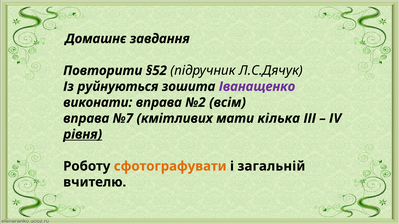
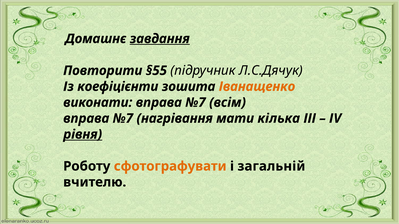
завдання underline: none -> present (160, 39)
§52: §52 -> §55 (156, 71)
руйнуються: руйнуються -> коефіцієнти (118, 87)
Іванащенко colour: purple -> orange (257, 87)
виконати вправа №2: №2 -> №7 (196, 103)
кмітливих: кмітливих -> нагрівання (175, 119)
